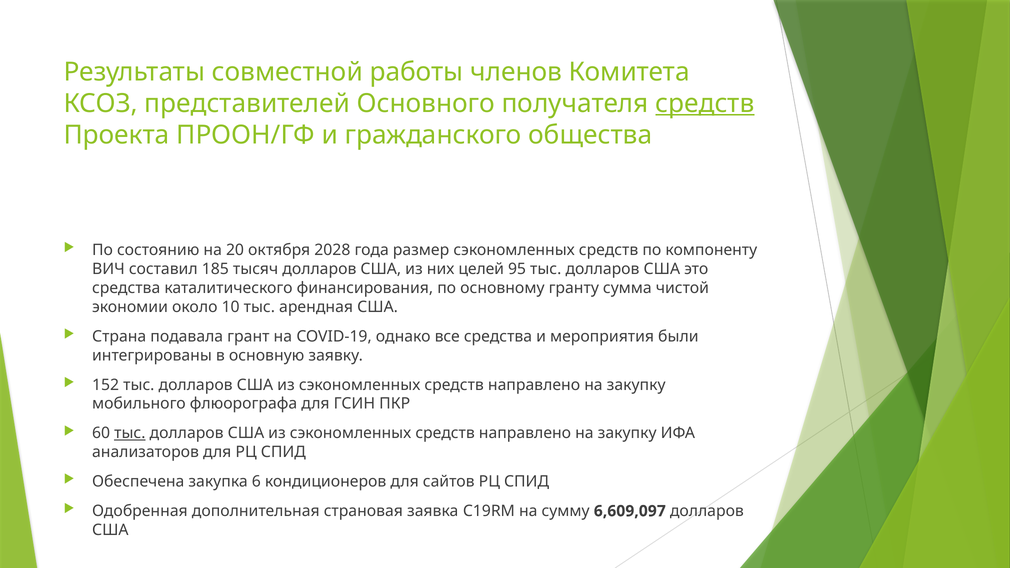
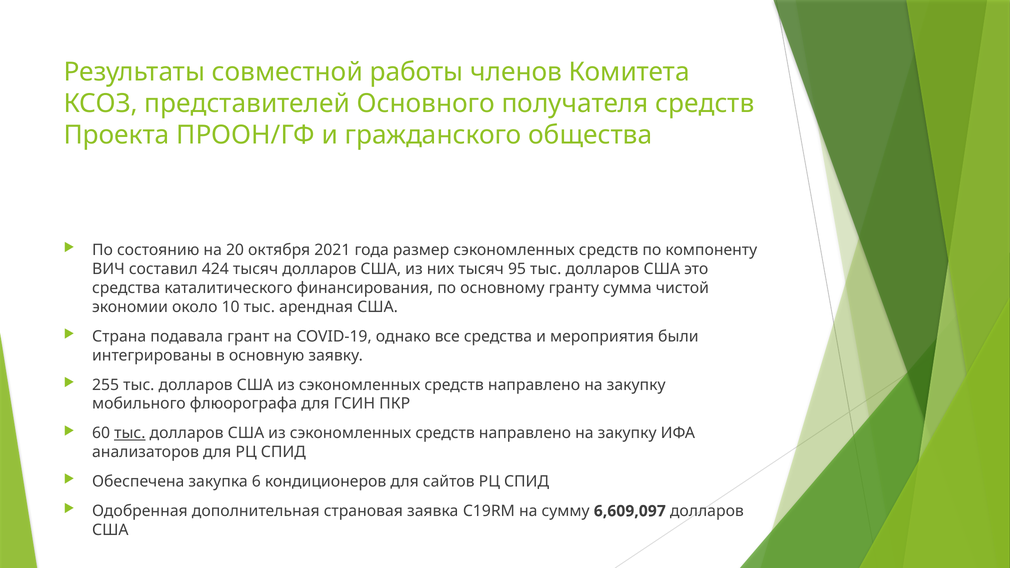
средств underline: present -> none (705, 103)
2028: 2028 -> 2021 (332, 250)
185: 185 -> 424 (215, 269)
них целей: целей -> тысяч (481, 269)
152: 152 -> 255 (106, 385)
